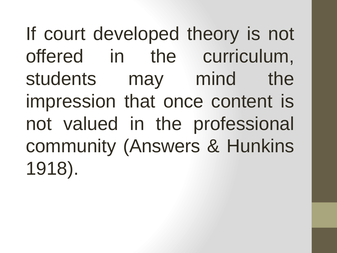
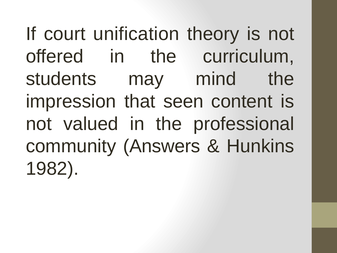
developed: developed -> unification (136, 34)
once: once -> seen (183, 101)
1918: 1918 -> 1982 (52, 169)
